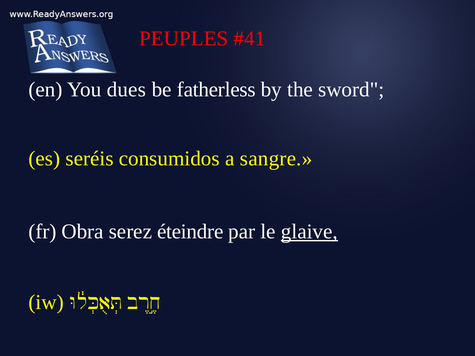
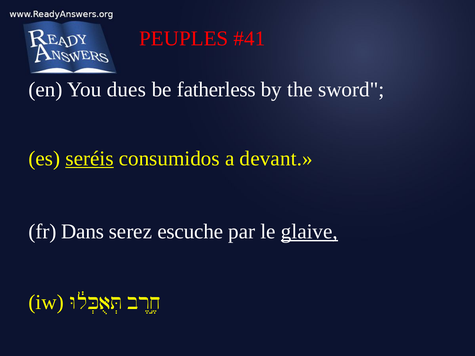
seréis underline: none -> present (90, 159)
sangre: sangre -> devant (276, 159)
Obra: Obra -> Dans (83, 232)
éteindre: éteindre -> escuche (190, 232)
